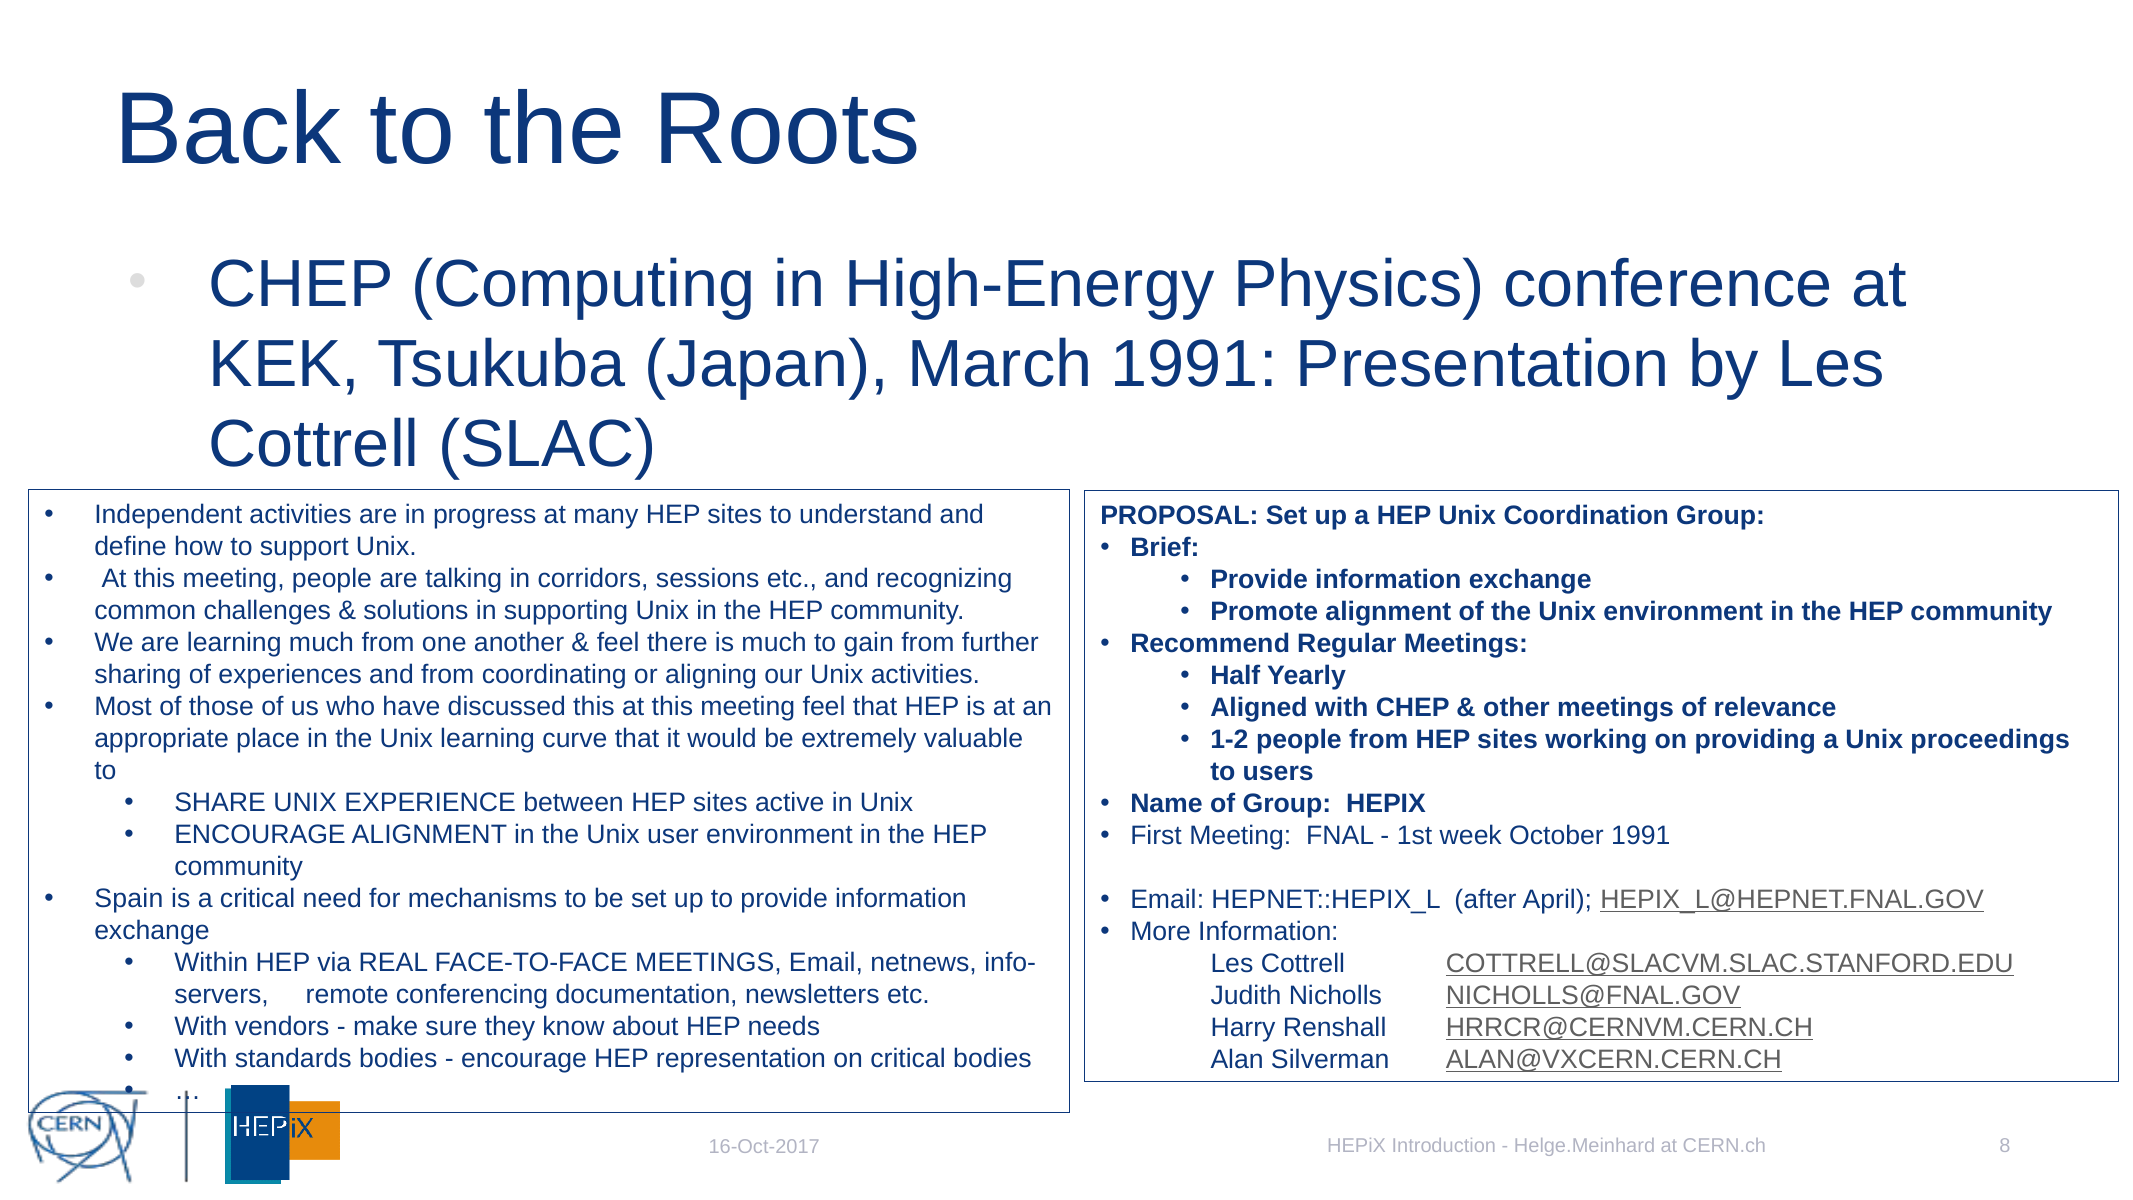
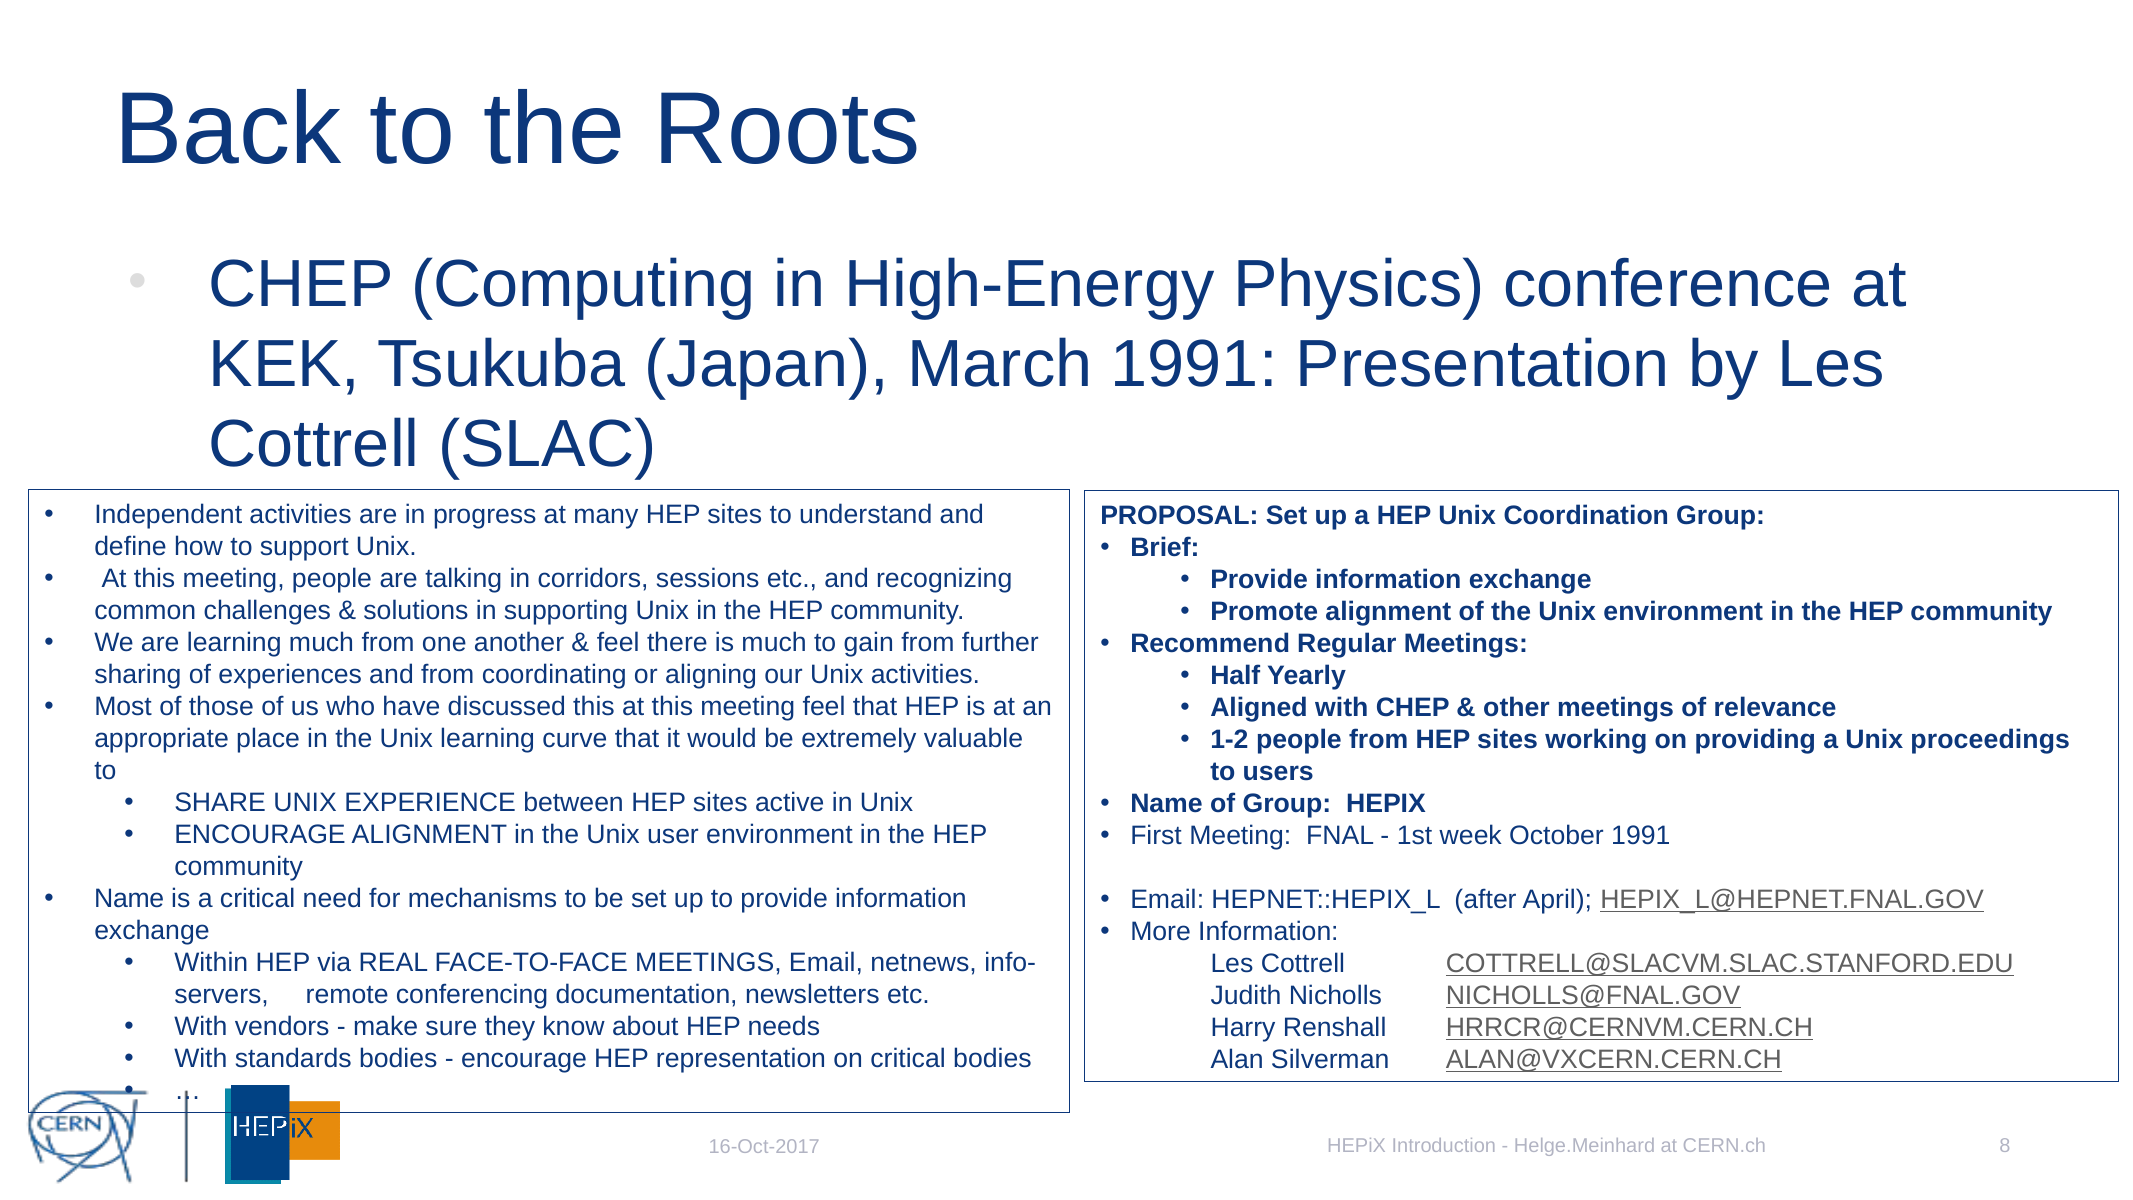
Spain: Spain -> Name (129, 899)
